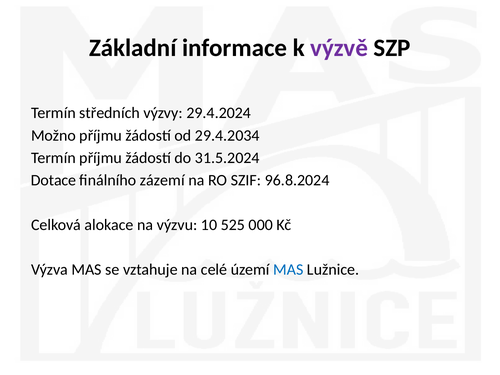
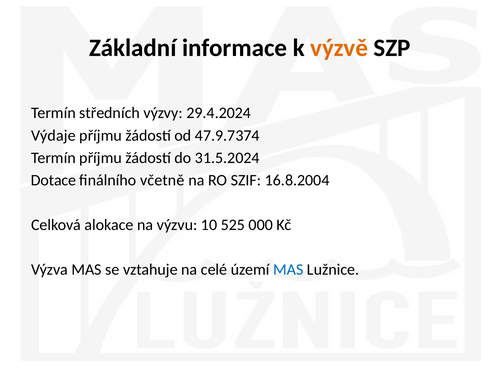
výzvě colour: purple -> orange (339, 48)
Možno: Možno -> Výdaje (53, 135)
29.4.2034: 29.4.2034 -> 47.9.7374 (227, 135)
zázemí: zázemí -> včetně (162, 180)
96.8.2024: 96.8.2024 -> 16.8.2004 (297, 180)
